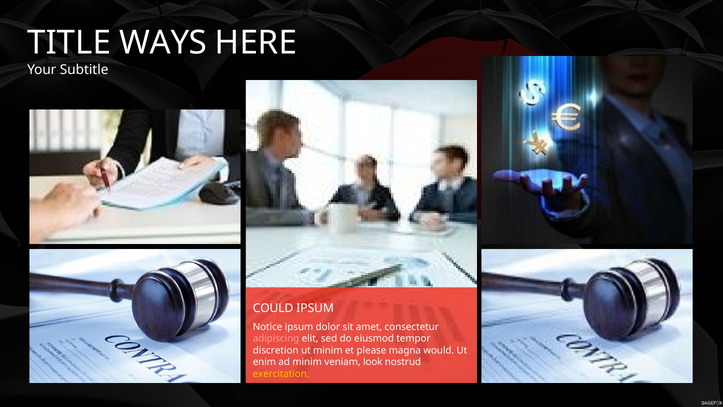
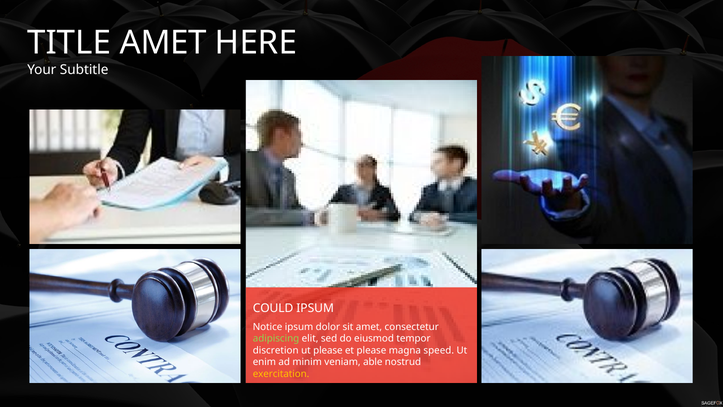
TITLE WAYS: WAYS -> AMET (163, 43)
adipiscing colour: pink -> light green (276, 338)
ut minim: minim -> please (328, 350)
would: would -> speed (439, 350)
look: look -> able (373, 362)
